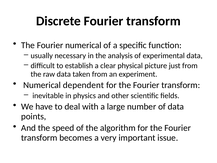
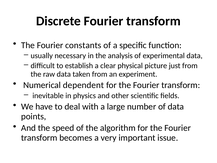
Fourier numerical: numerical -> constants (83, 45)
